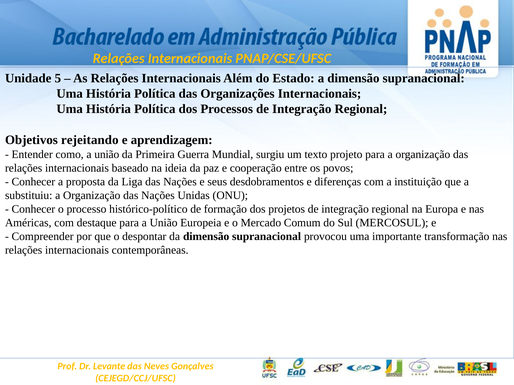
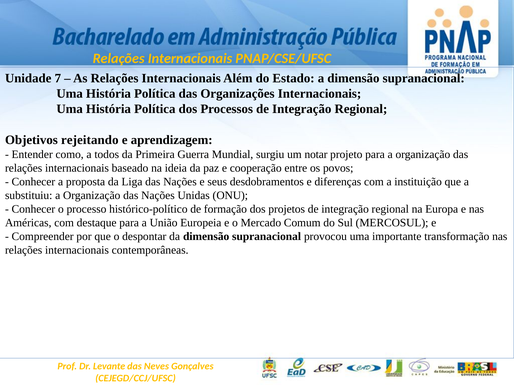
5: 5 -> 7 (58, 78)
como a união: união -> todos (107, 155)
texto: texto -> notar (316, 155)
